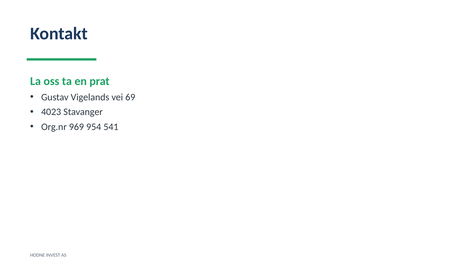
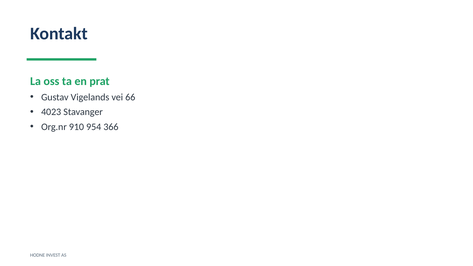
69: 69 -> 66 (130, 97)
969: 969 -> 910 (76, 127)
541: 541 -> 366 (111, 127)
